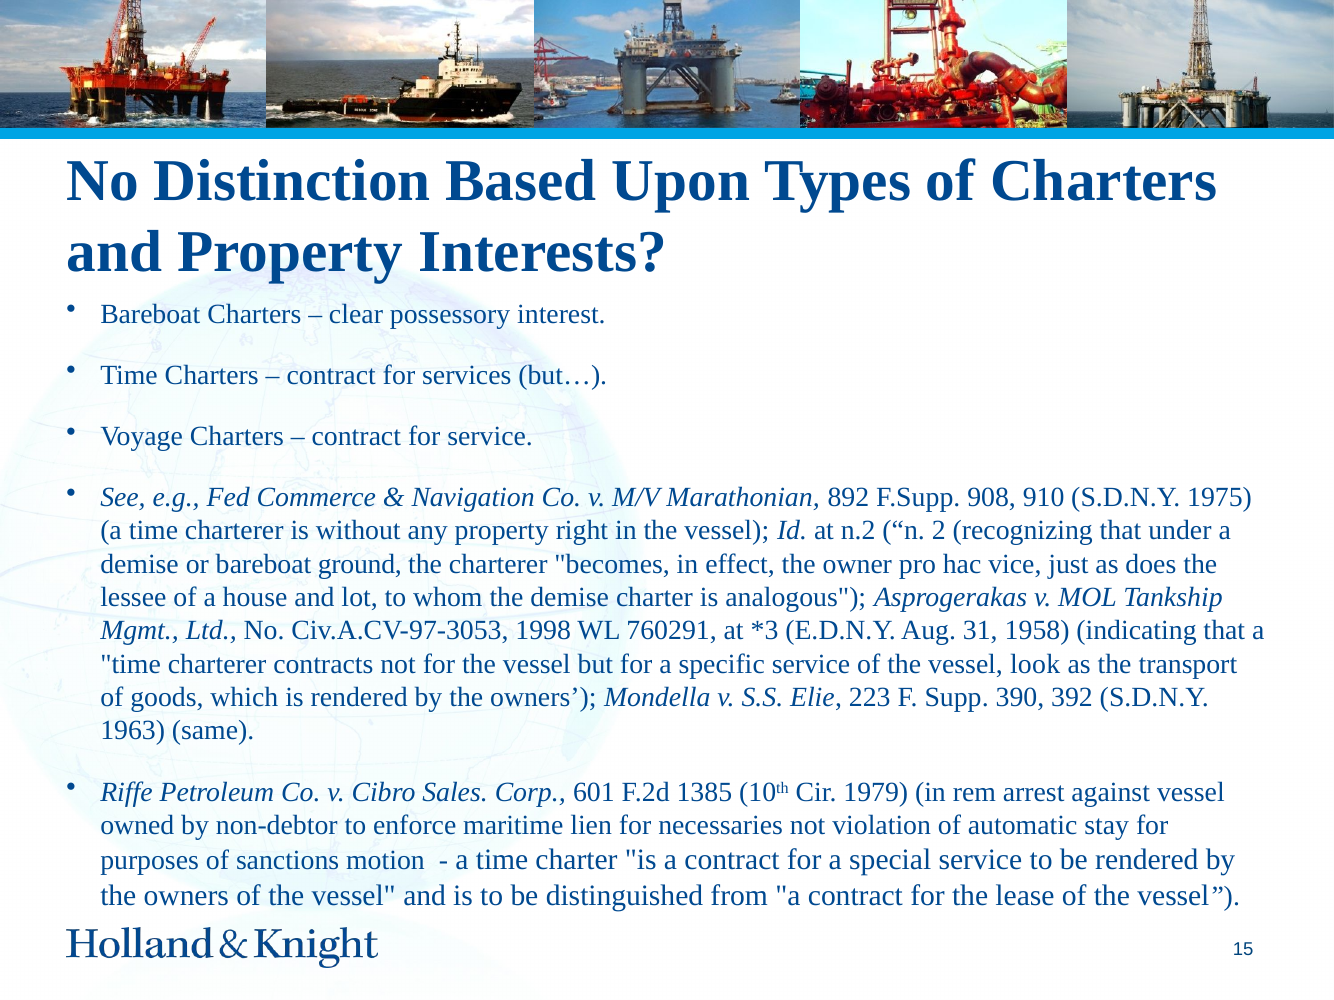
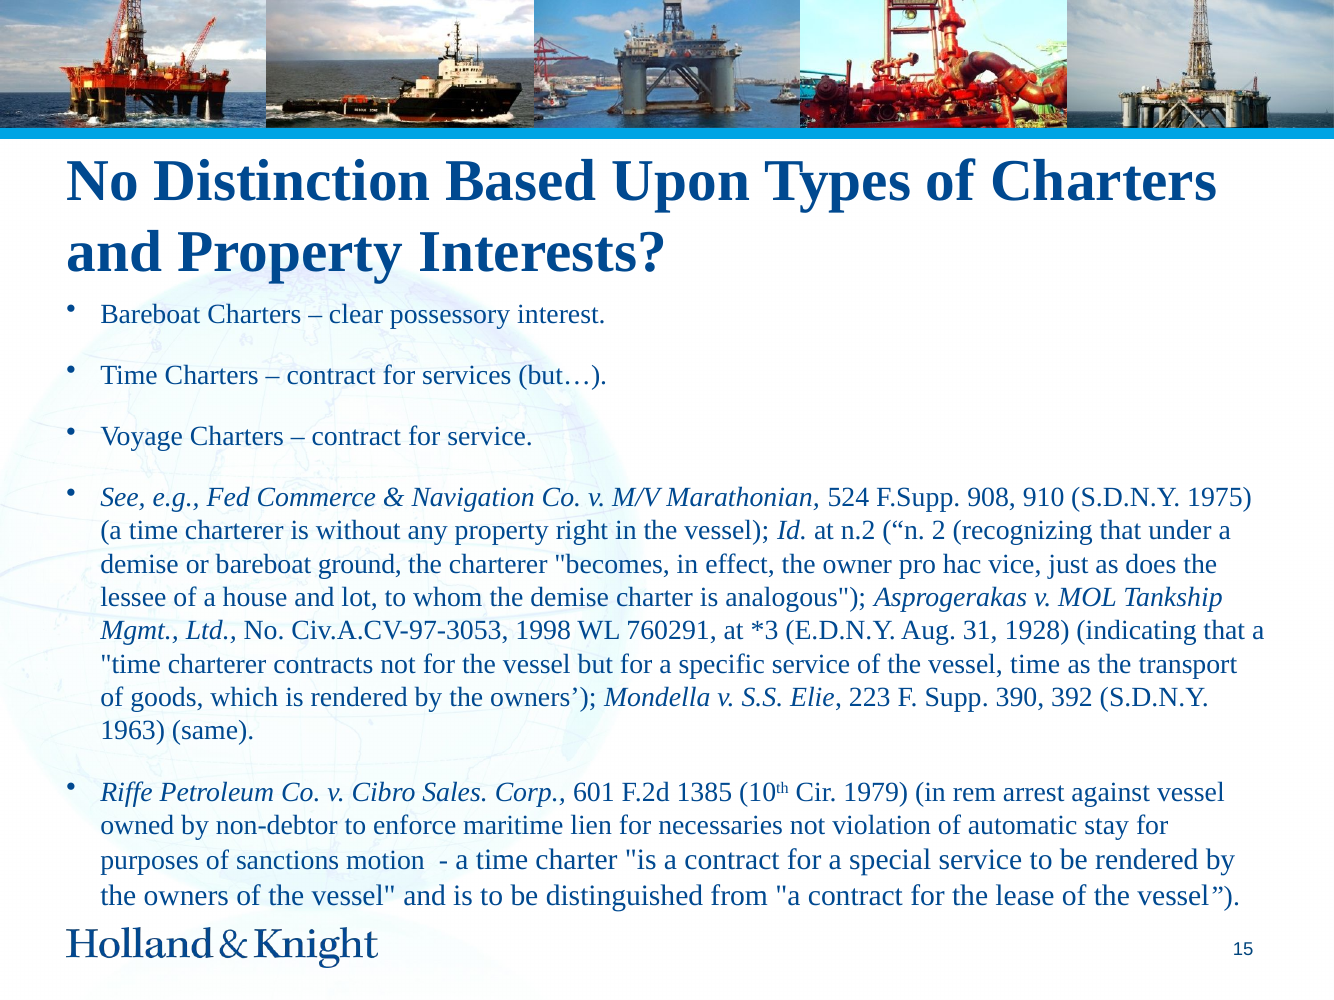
892: 892 -> 524 (848, 498)
1958: 1958 -> 1928 (1037, 631)
vessel look: look -> time (1035, 664)
